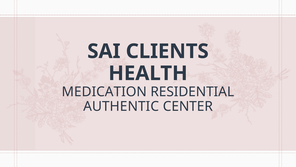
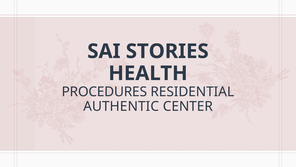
CLIENTS: CLIENTS -> STORIES (167, 51)
MEDICATION: MEDICATION -> PROCEDURES (104, 91)
